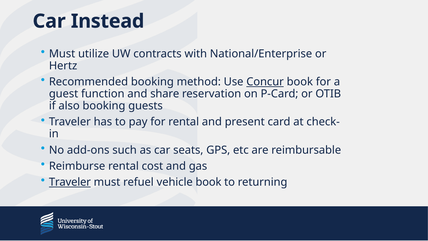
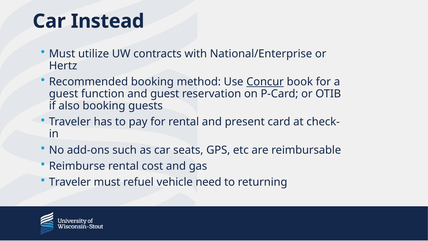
and share: share -> guest (165, 94)
Traveler underline: present -> none (70, 182)
vehicle book: book -> need (209, 182)
